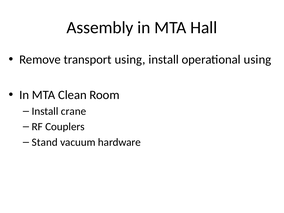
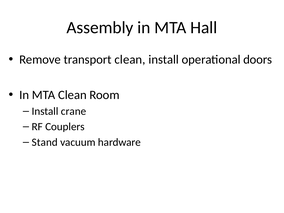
transport using: using -> clean (130, 60)
operational using: using -> doors (258, 60)
